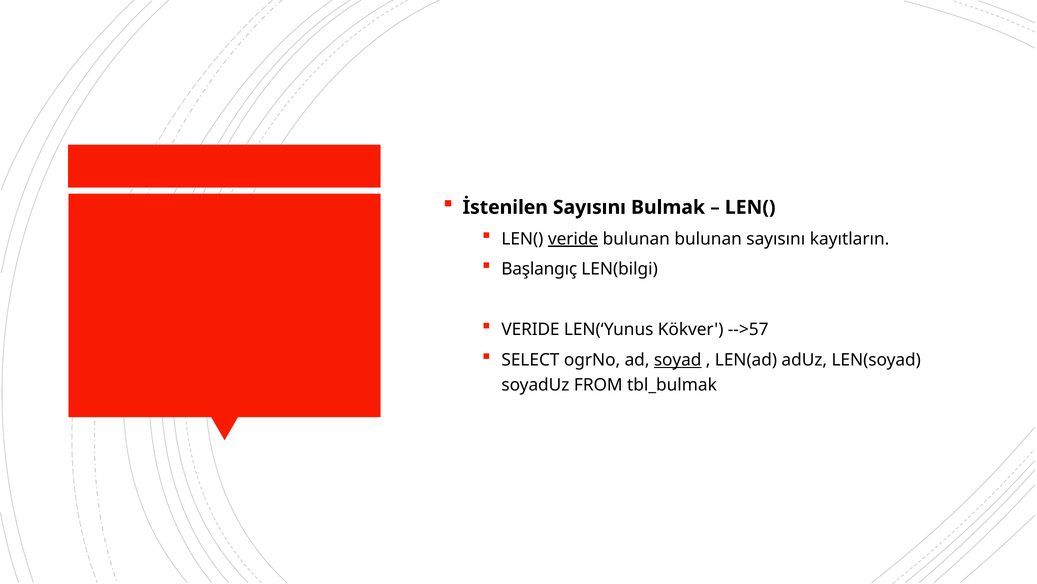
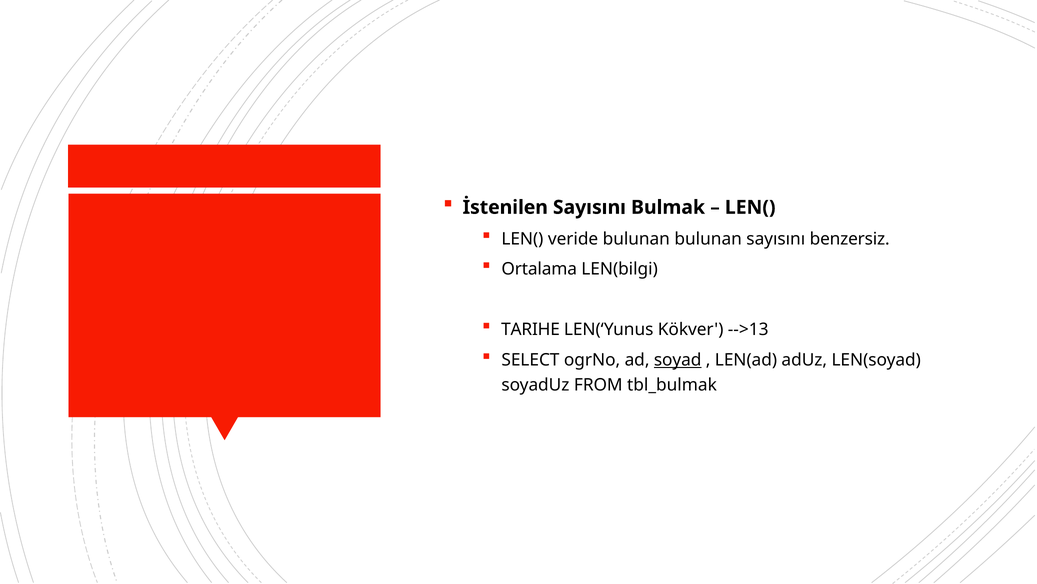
veride underline: present -> none (573, 239)
kayıtların: kayıtların -> benzersiz (850, 239)
Başlangıç: Başlangıç -> Ortalama (539, 269)
VERIDE: VERIDE -> TARIHE (531, 329)
-->57: -->57 -> -->13 (748, 329)
